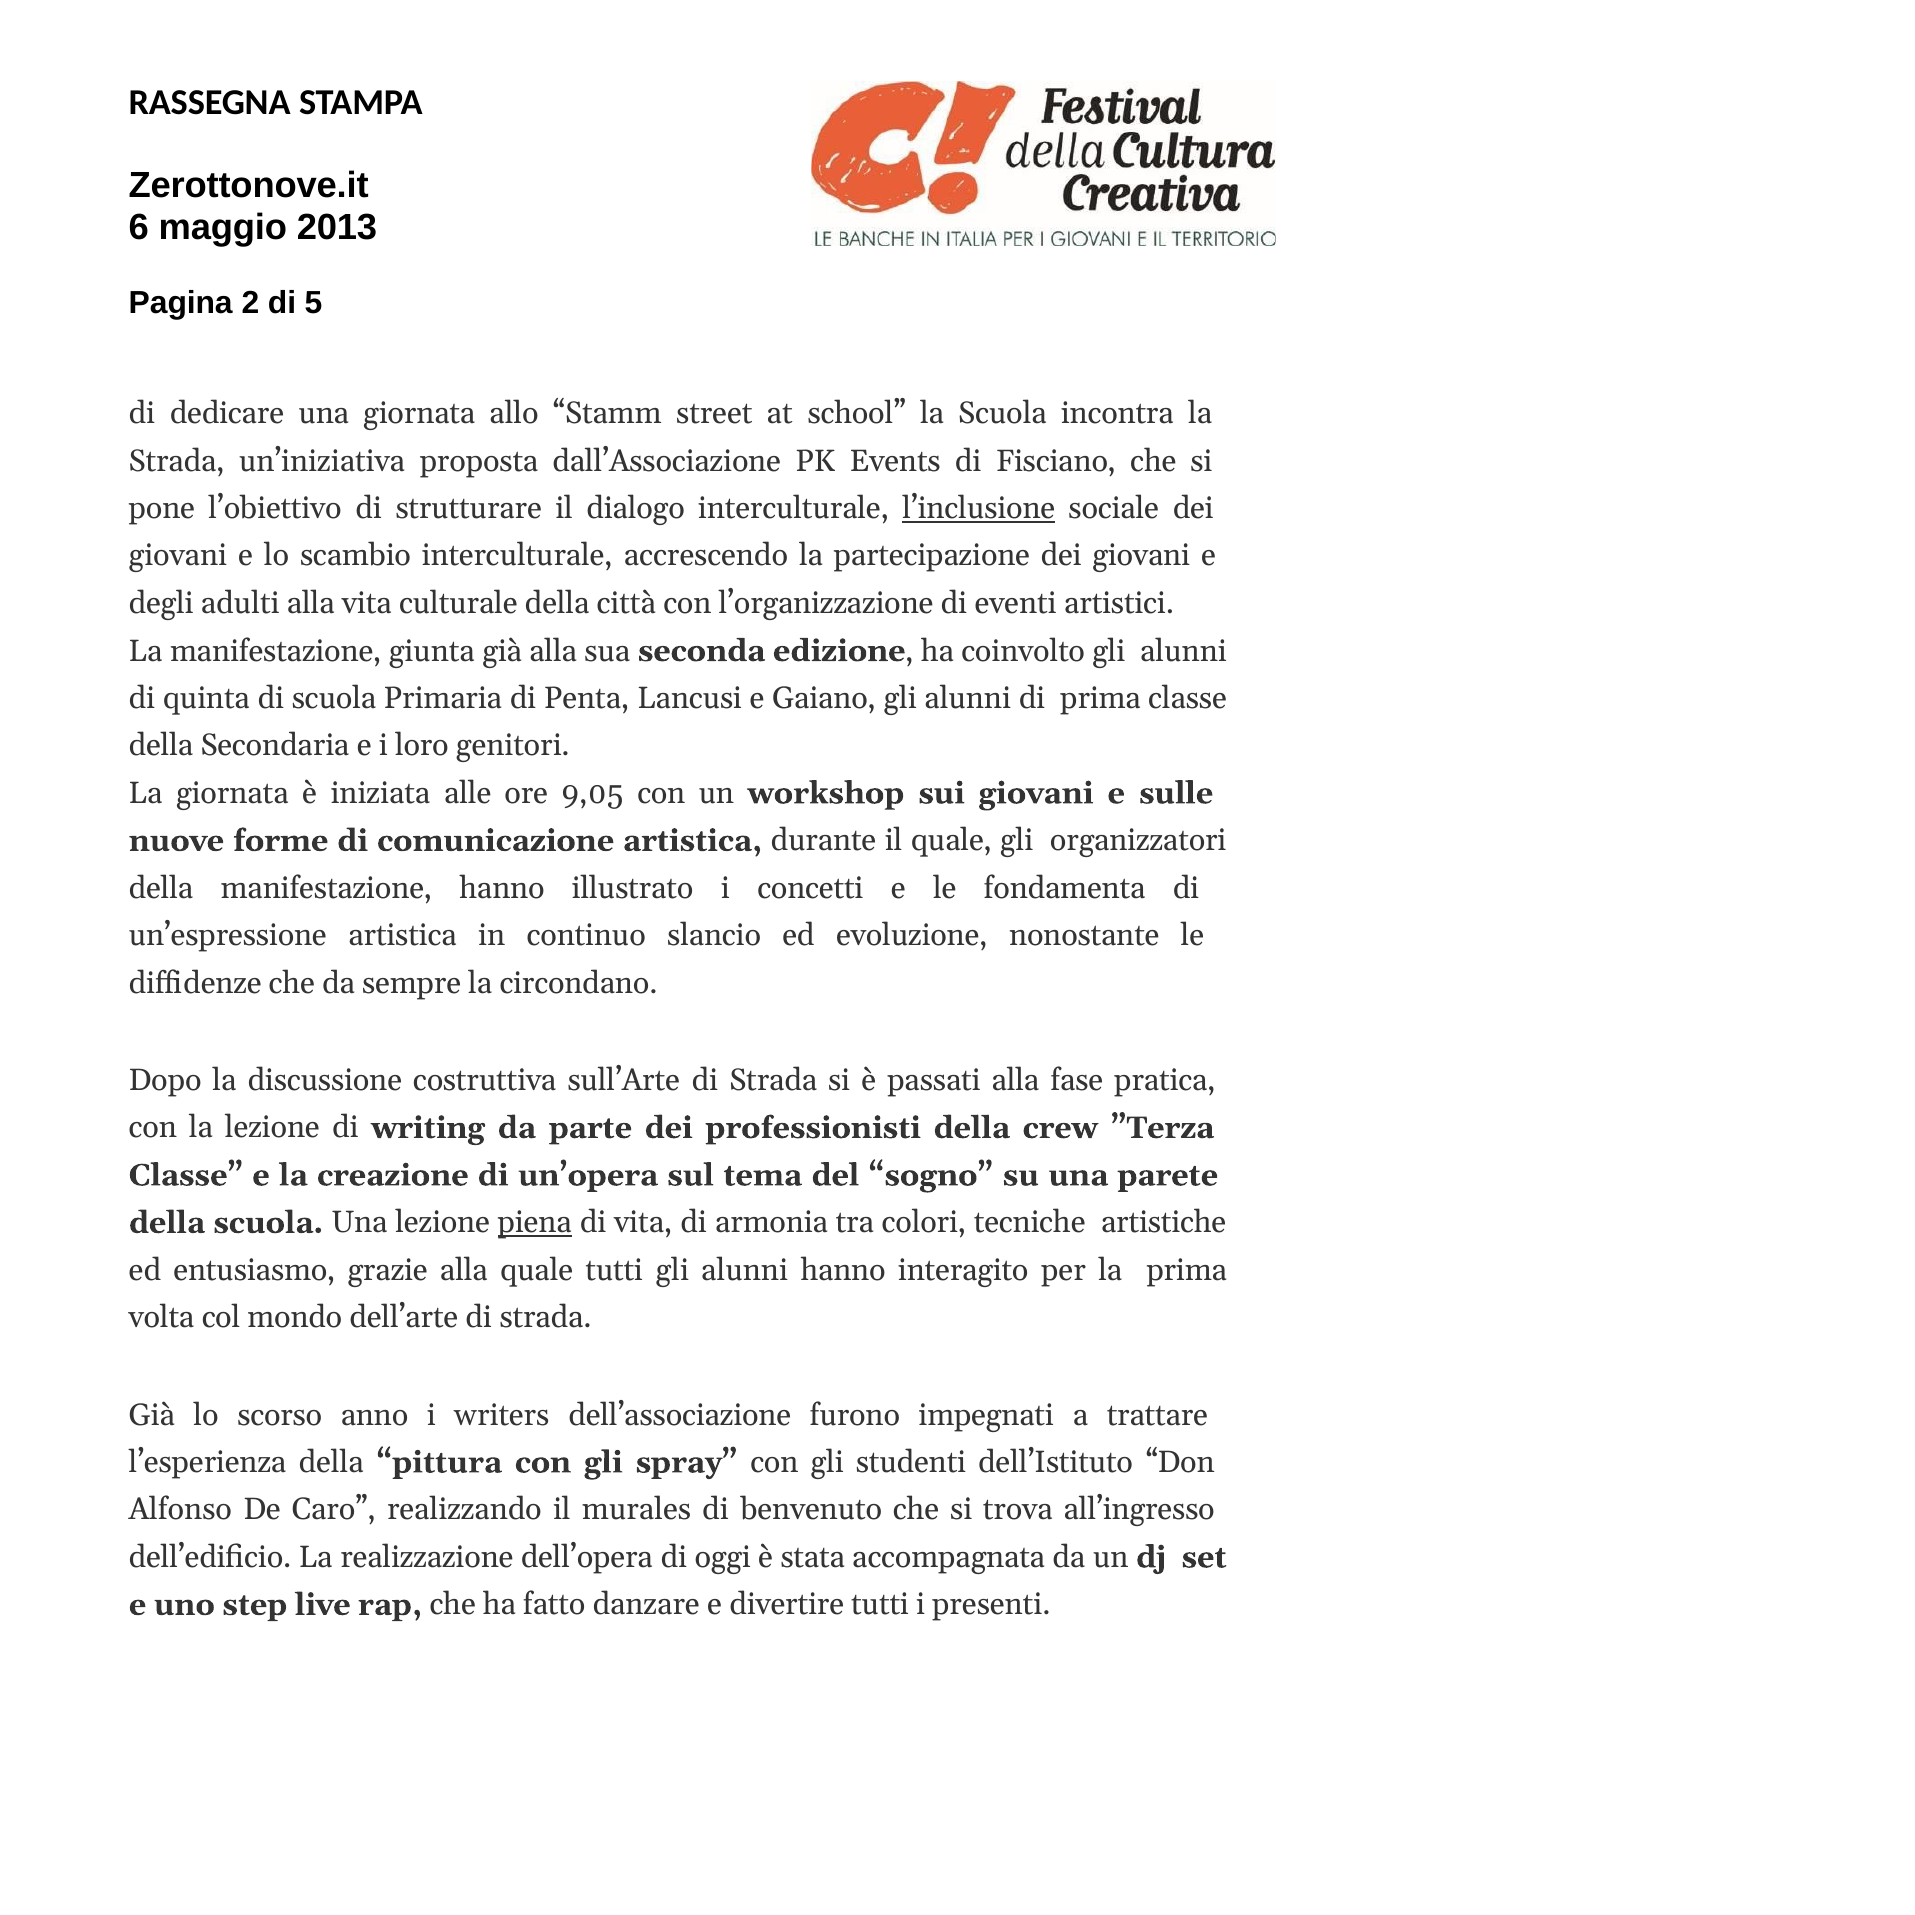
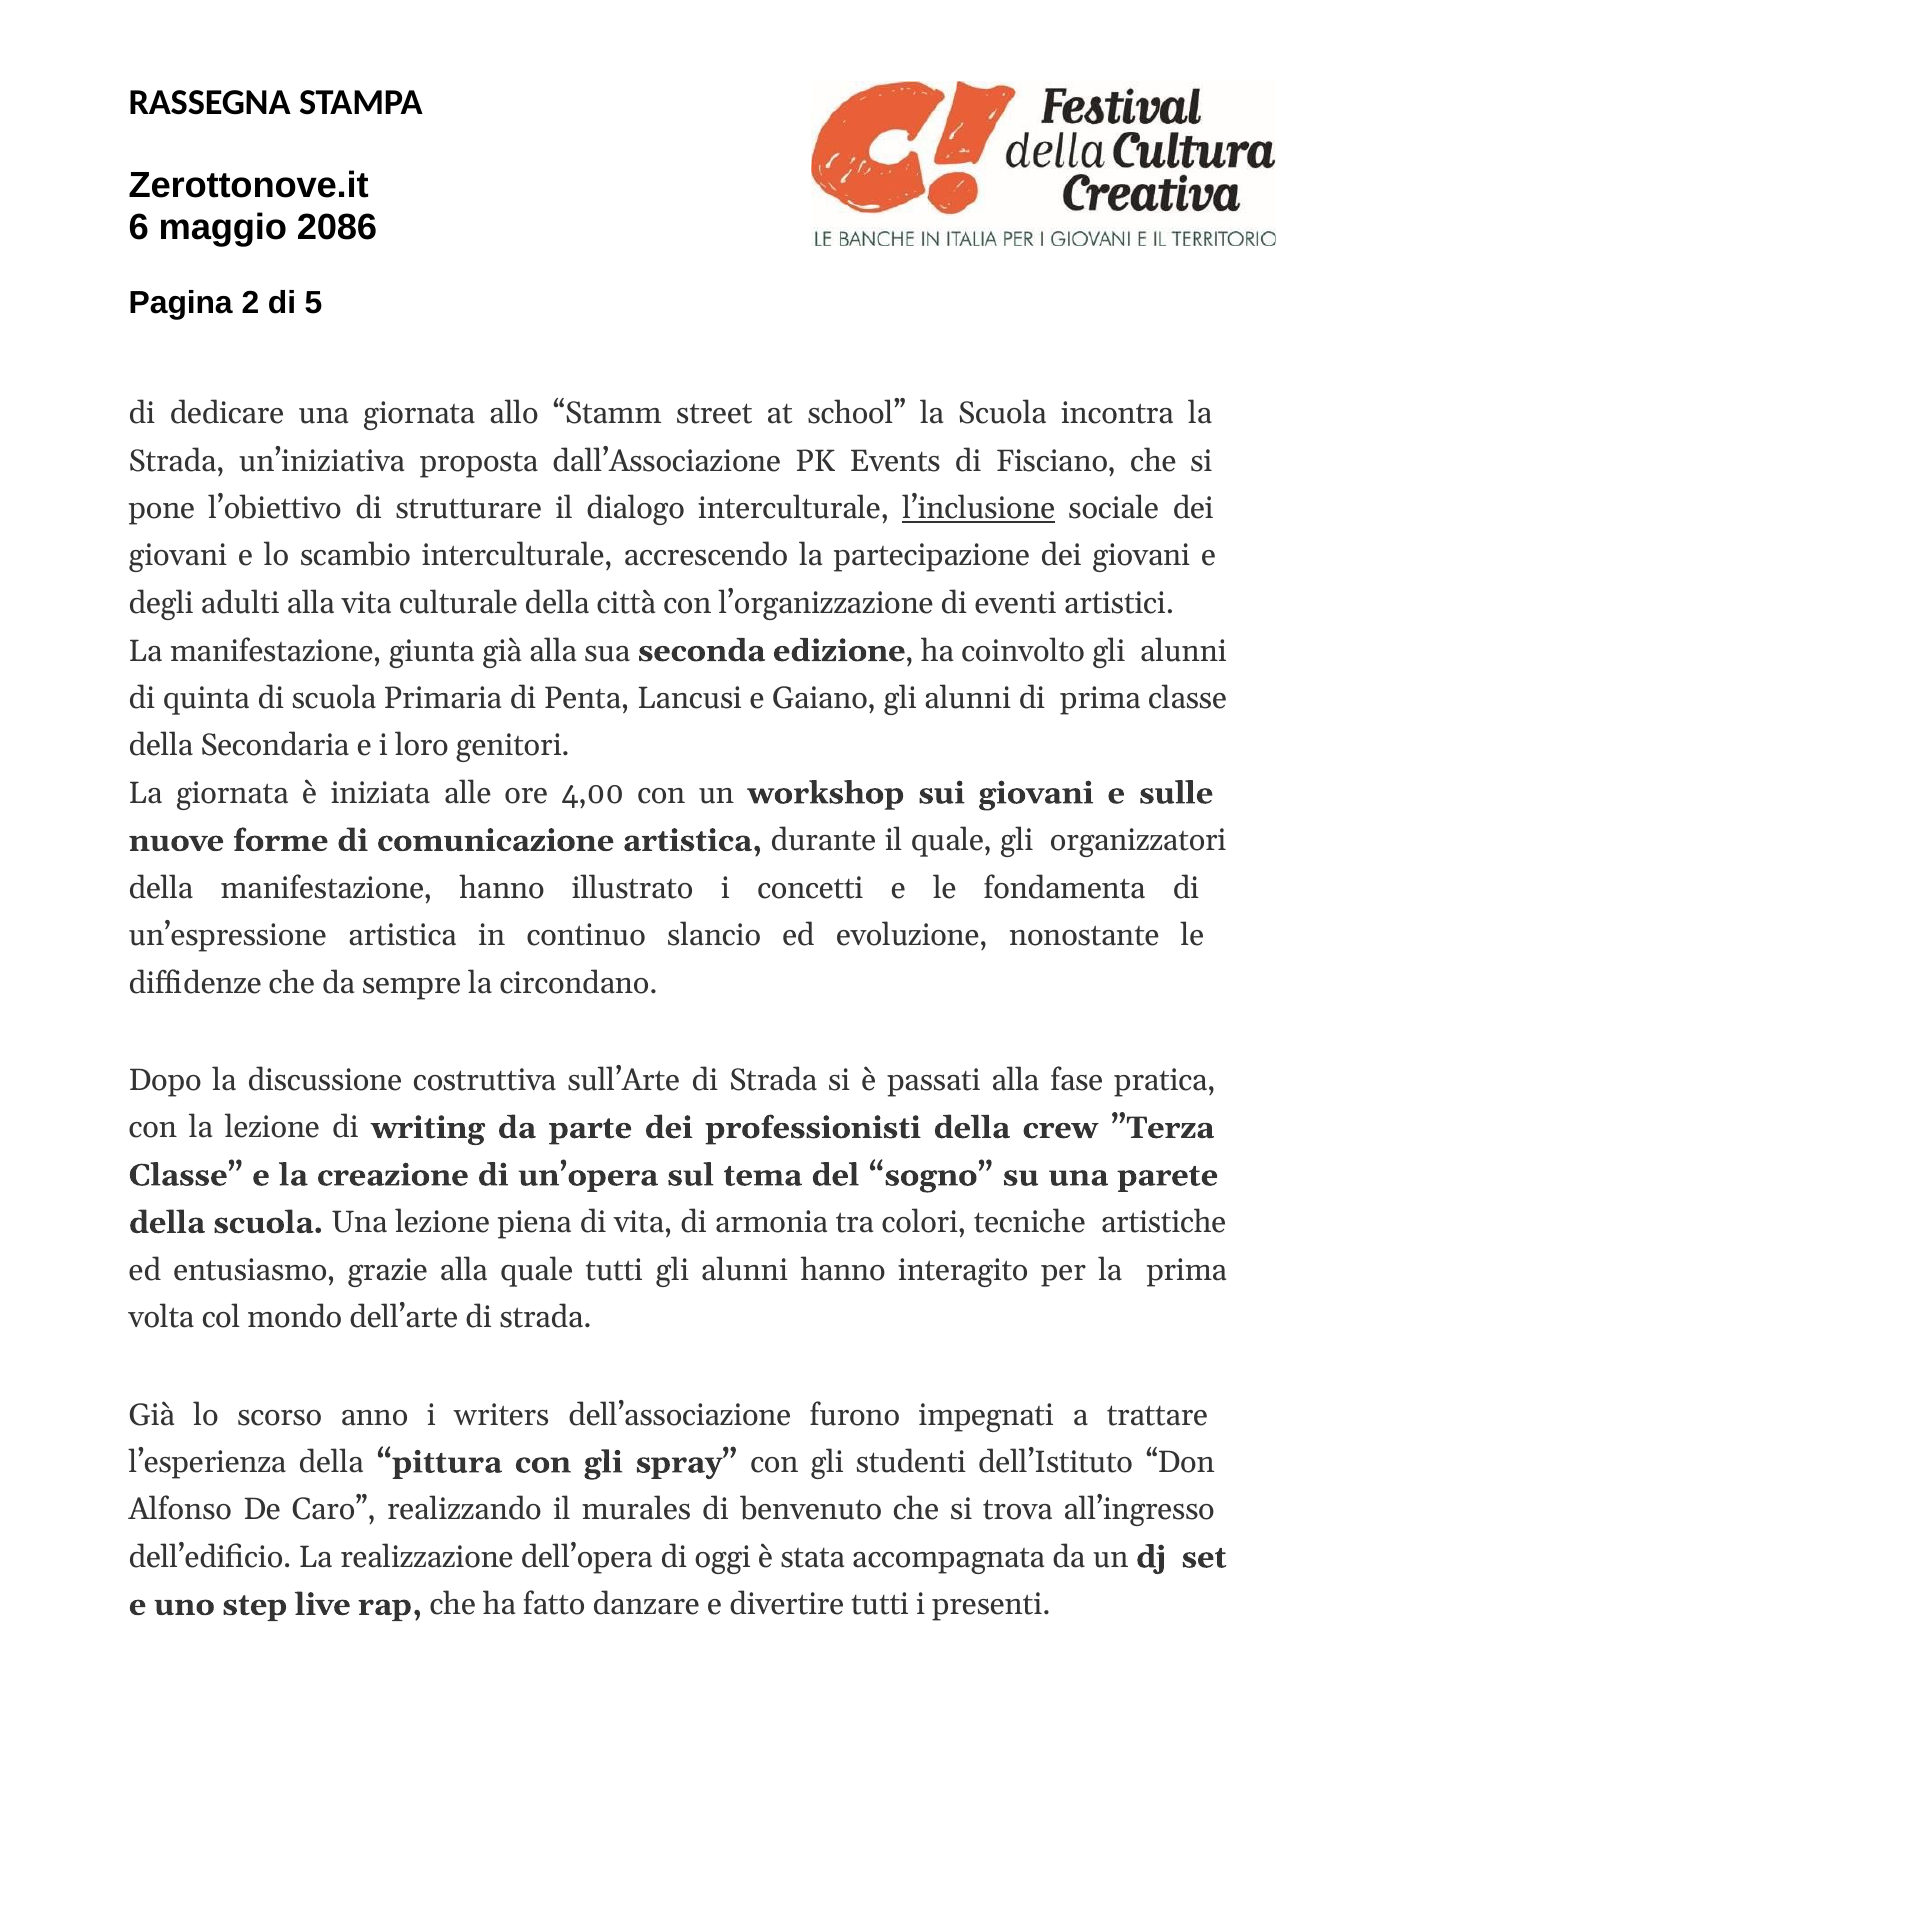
2013: 2013 -> 2086 (337, 228)
9,05: 9,05 -> 4,00 (593, 793)
piena underline: present -> none (535, 1223)
